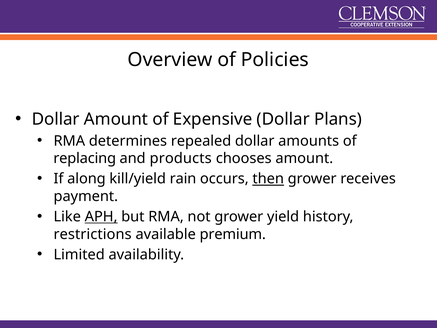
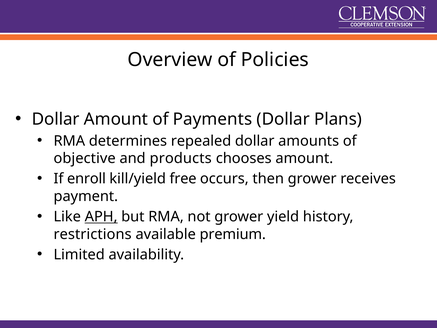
Expensive: Expensive -> Payments (213, 119)
replacing: replacing -> objective (85, 158)
along: along -> enroll (86, 179)
rain: rain -> free (183, 179)
then underline: present -> none (268, 179)
